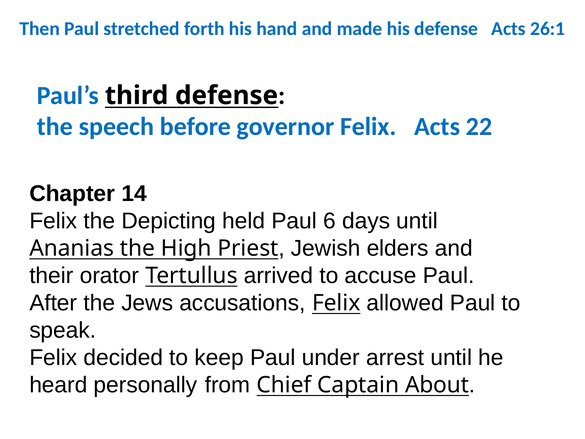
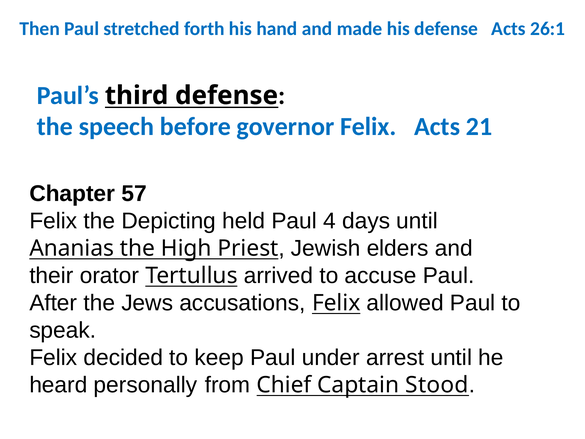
22: 22 -> 21 (479, 127)
14: 14 -> 57 (134, 194)
6: 6 -> 4 (330, 221)
About: About -> Stood (437, 385)
